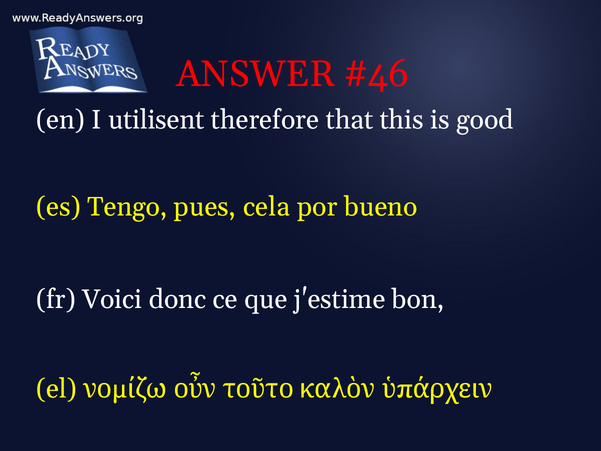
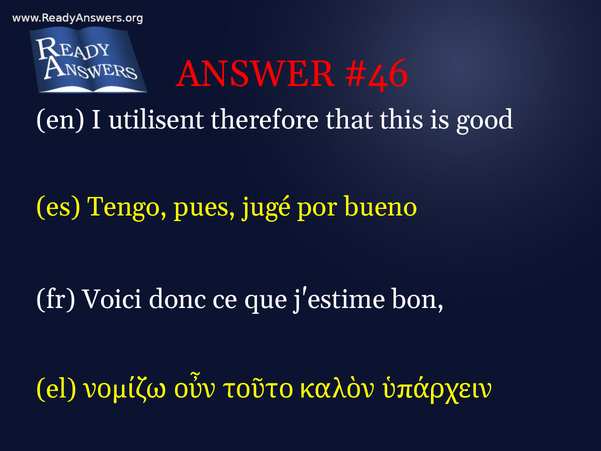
cela: cela -> jugé (267, 207)
